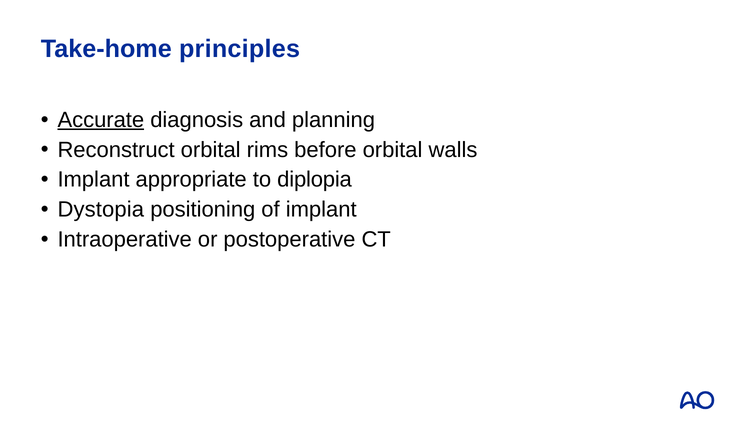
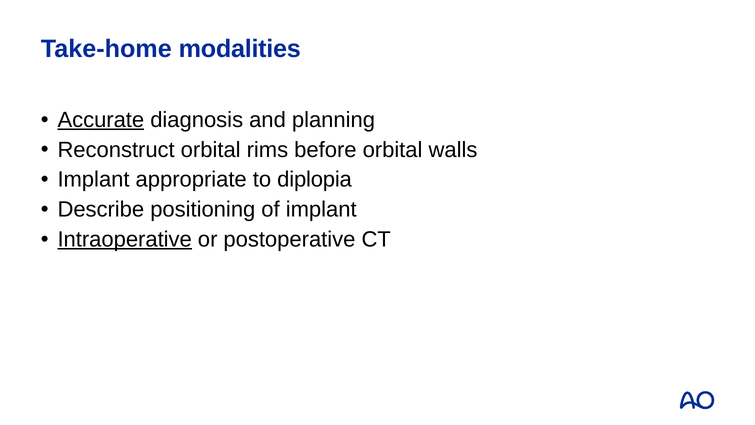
principles: principles -> modalities (240, 49)
Dystopia: Dystopia -> Describe (101, 209)
Intraoperative underline: none -> present (125, 239)
